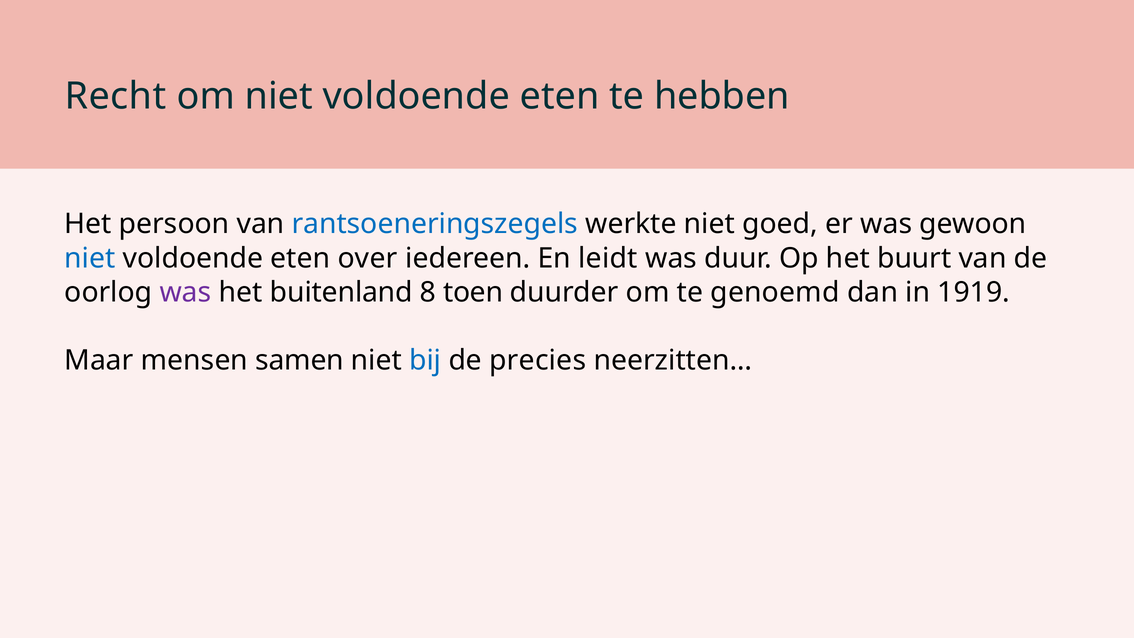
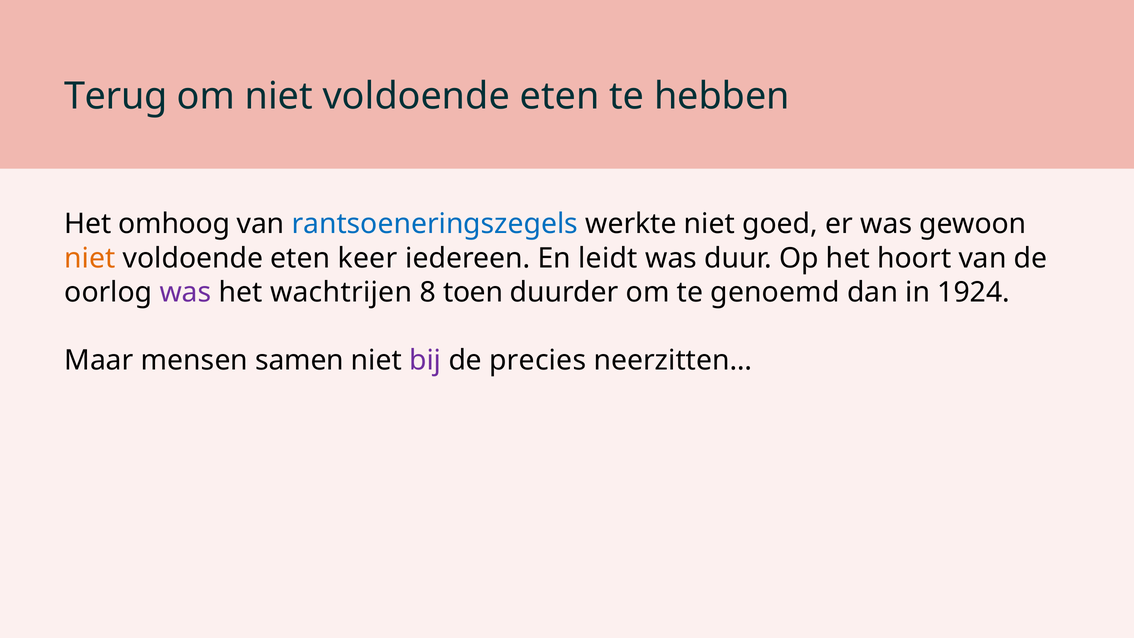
Recht: Recht -> Terug (116, 96)
persoon: persoon -> omhoog (174, 224)
niet colour: blue -> orange (90, 258)
over: over -> keer (368, 258)
buurt: buurt -> hoort (914, 258)
buitenland: buitenland -> wachtrijen (341, 292)
1919: 1919 -> 1924 (974, 292)
bij colour: blue -> purple (425, 360)
